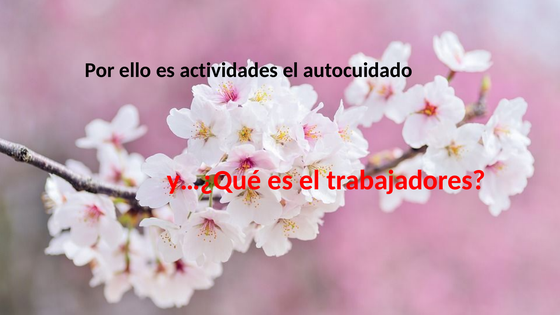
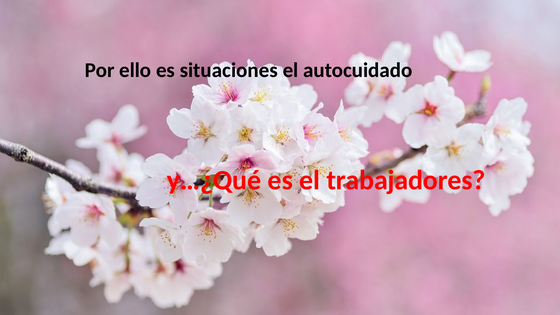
actividades: actividades -> situaciones (229, 70)
